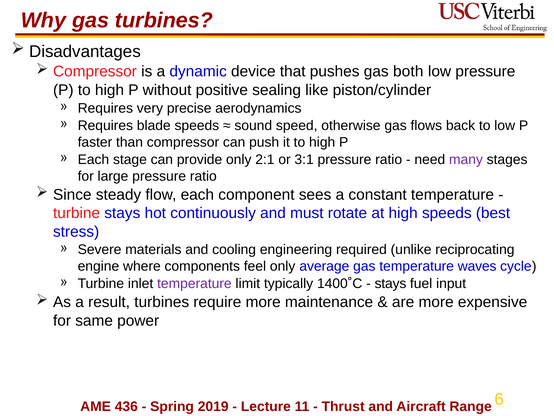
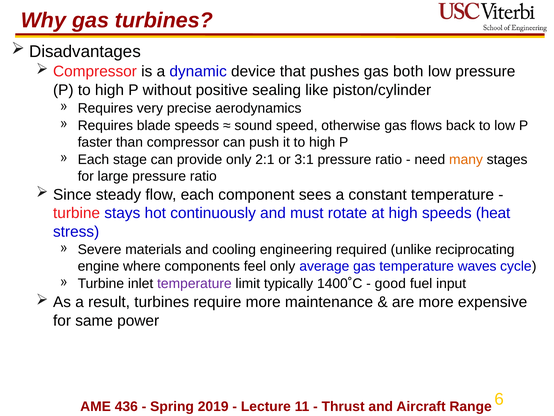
many colour: purple -> orange (466, 159)
best: best -> heat (493, 213)
stays: stays -> good (390, 283)
